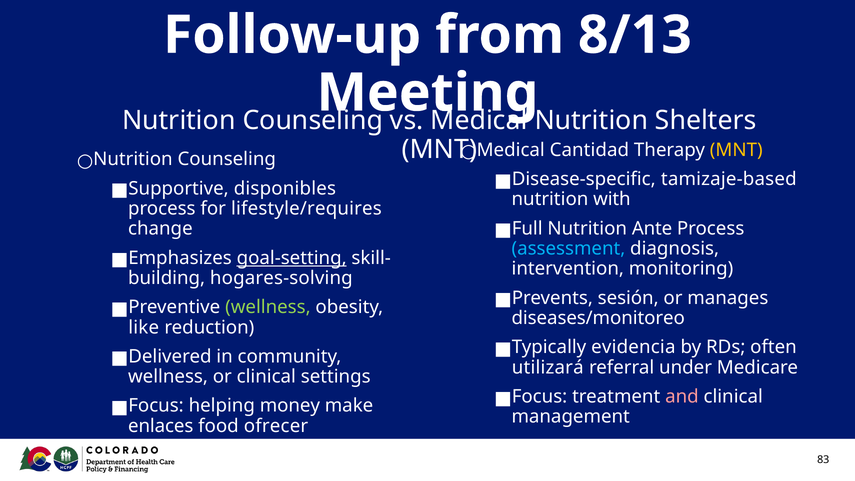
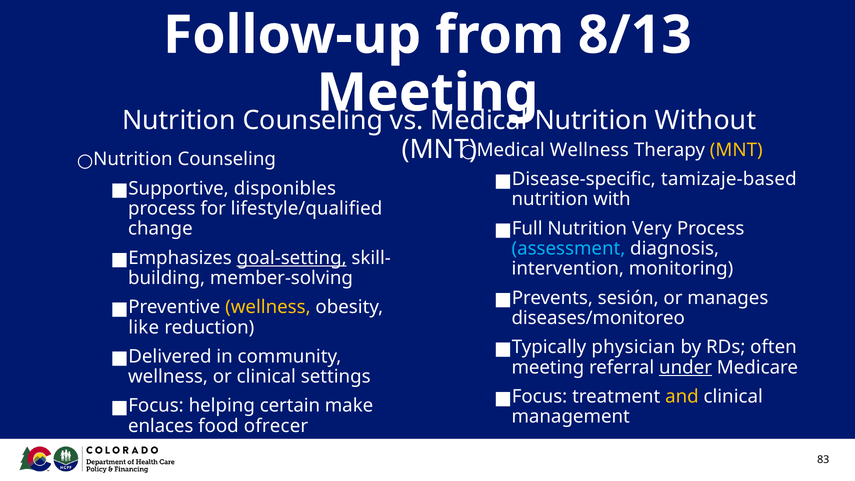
Shelters: Shelters -> Without (706, 120)
Cantidad: Cantidad -> Wellness (589, 150)
lifestyle/requires: lifestyle/requires -> lifestyle/qualified (306, 209)
Ante: Ante -> Very (652, 228)
hogares-solving: hogares-solving -> member-solving (281, 278)
wellness colour: light green -> yellow (268, 307)
evidencia: evidencia -> physician (633, 347)
utilizará: utilizará -> meeting (548, 367)
under underline: none -> present (686, 367)
and colour: pink -> yellow (682, 396)
money: money -> certain (290, 406)
